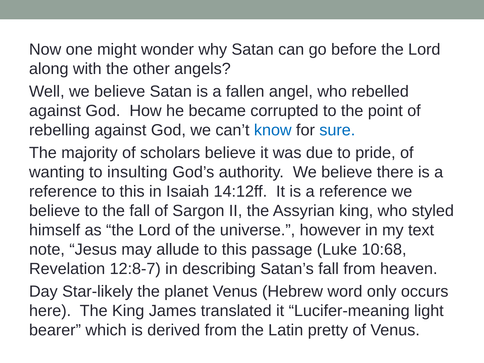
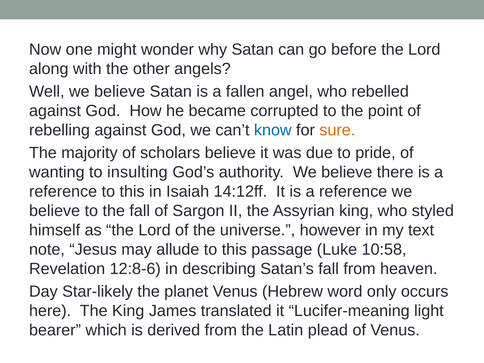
sure colour: blue -> orange (337, 130)
10:68: 10:68 -> 10:58 (384, 250)
12:8-7: 12:8-7 -> 12:8-6 (135, 269)
pretty: pretty -> plead (328, 330)
